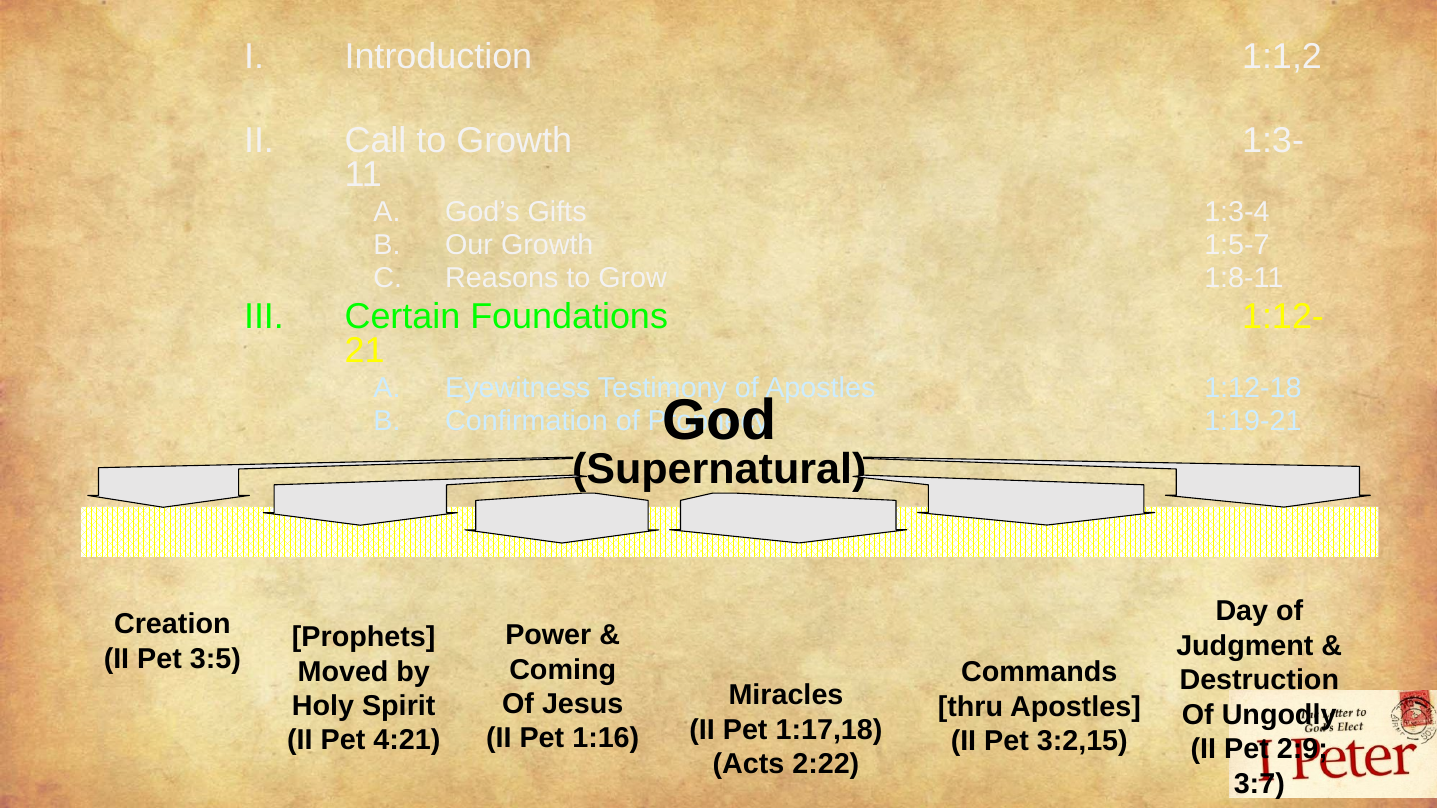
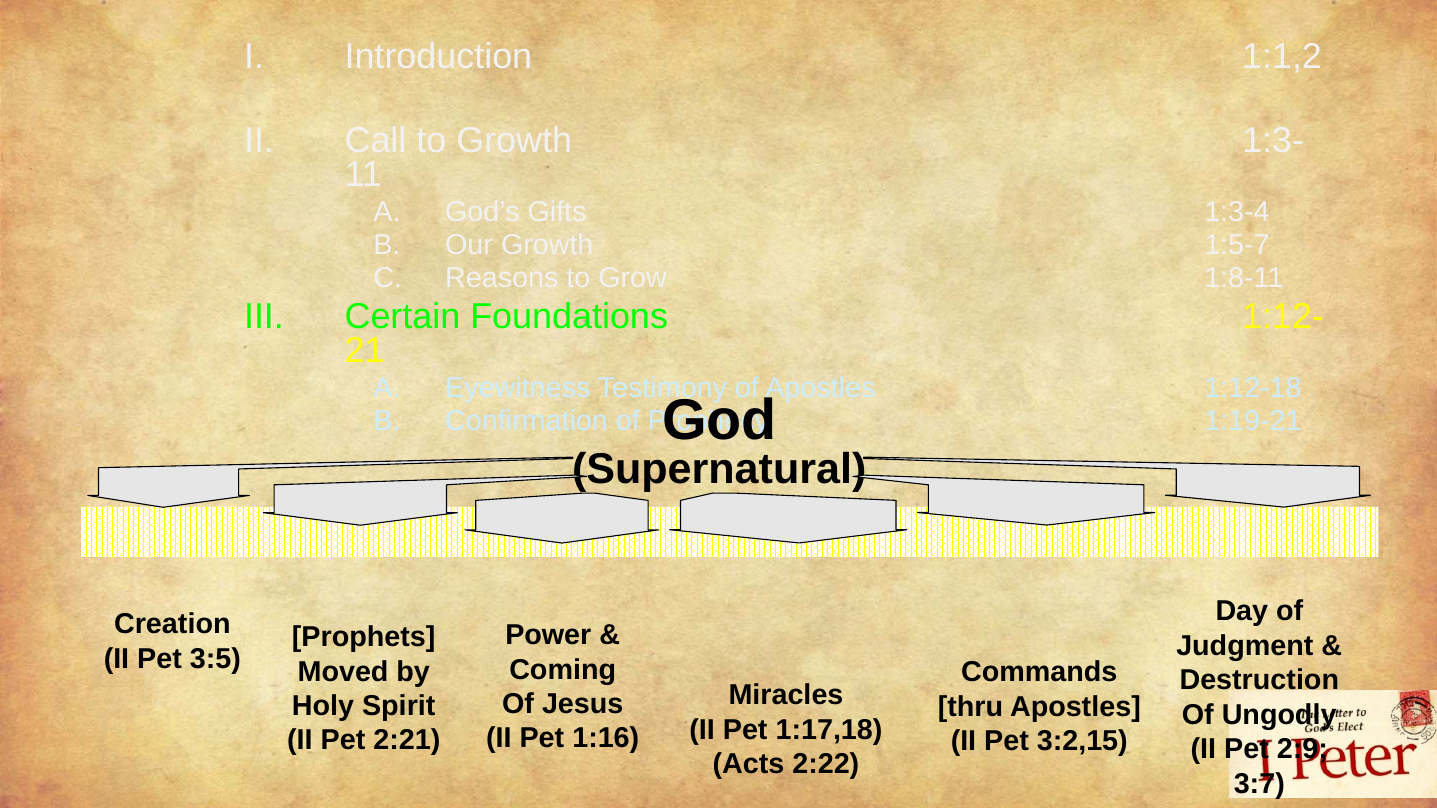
4:21: 4:21 -> 2:21 (407, 741)
